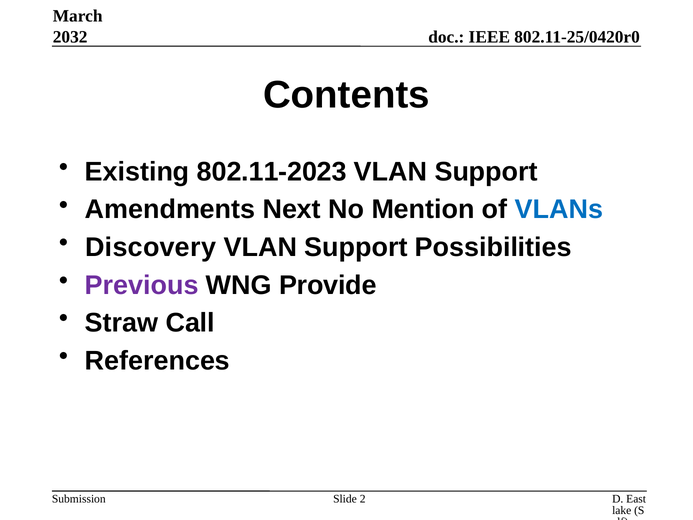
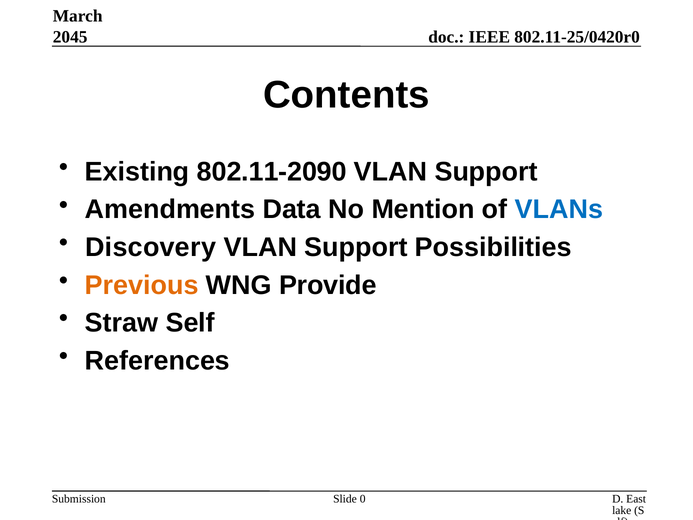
2032: 2032 -> 2045 (70, 37)
802.11-2023: 802.11-2023 -> 802.11-2090 (272, 172)
Next: Next -> Data (292, 209)
Previous colour: purple -> orange (142, 285)
Call: Call -> Self (190, 323)
2: 2 -> 0 (363, 498)
